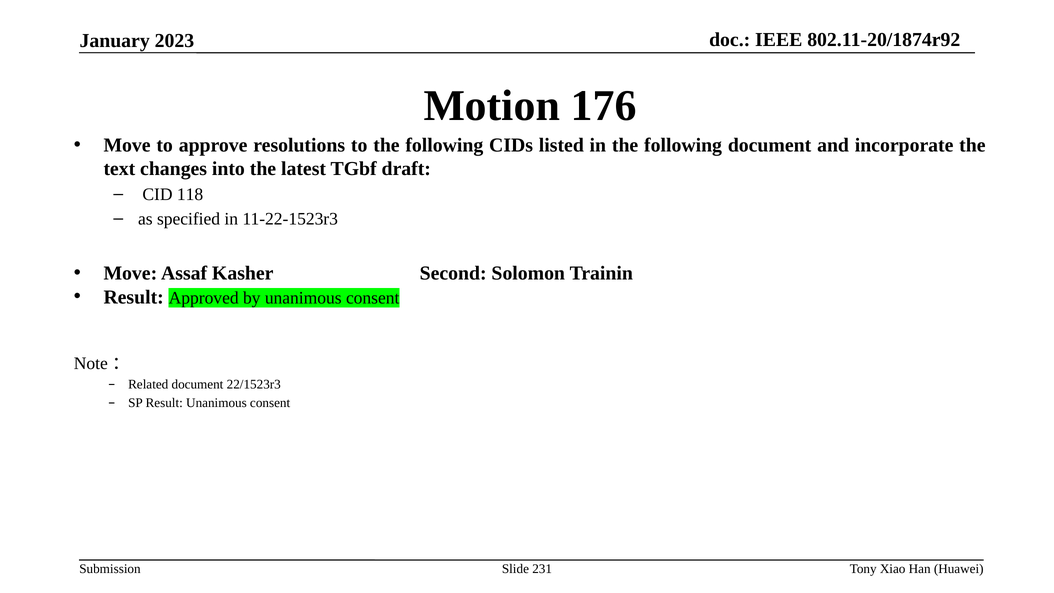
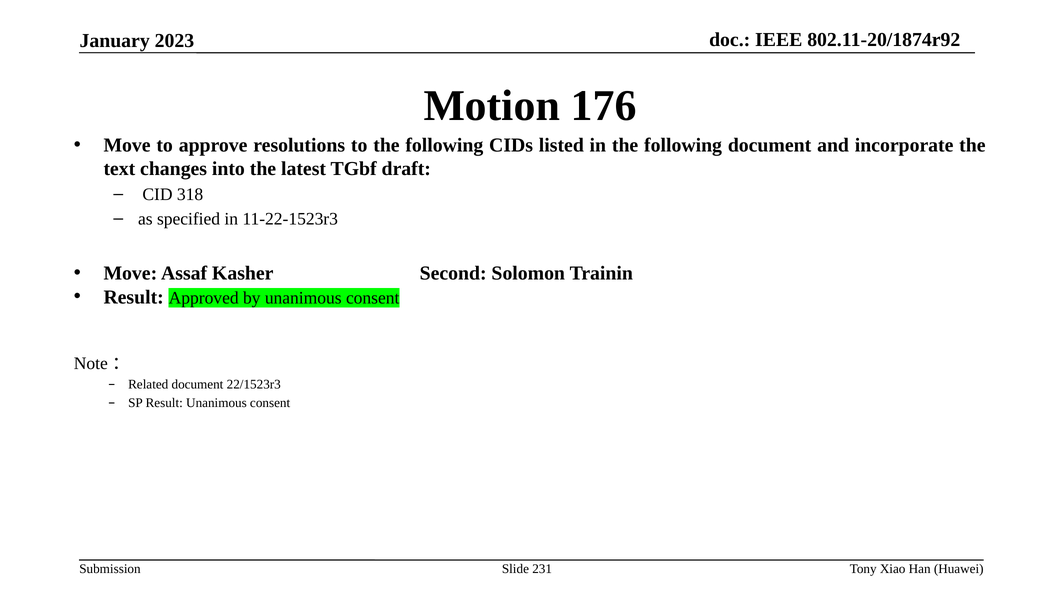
118: 118 -> 318 (190, 194)
